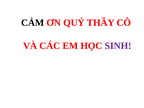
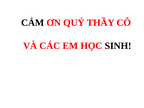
SINH colour: purple -> black (118, 46)
